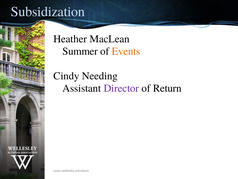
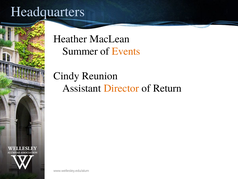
Subsidization: Subsidization -> Headquarters (48, 12)
Needing: Needing -> Reunion (100, 76)
Director colour: purple -> orange (121, 88)
